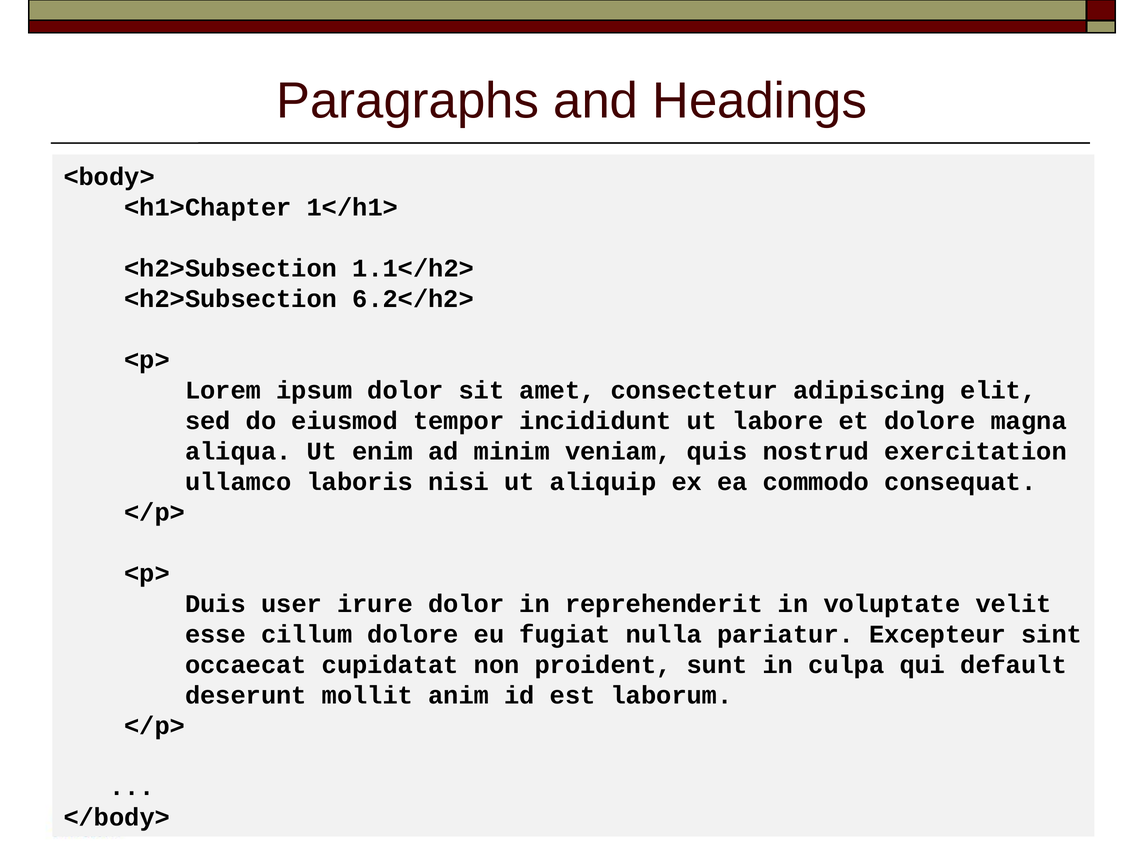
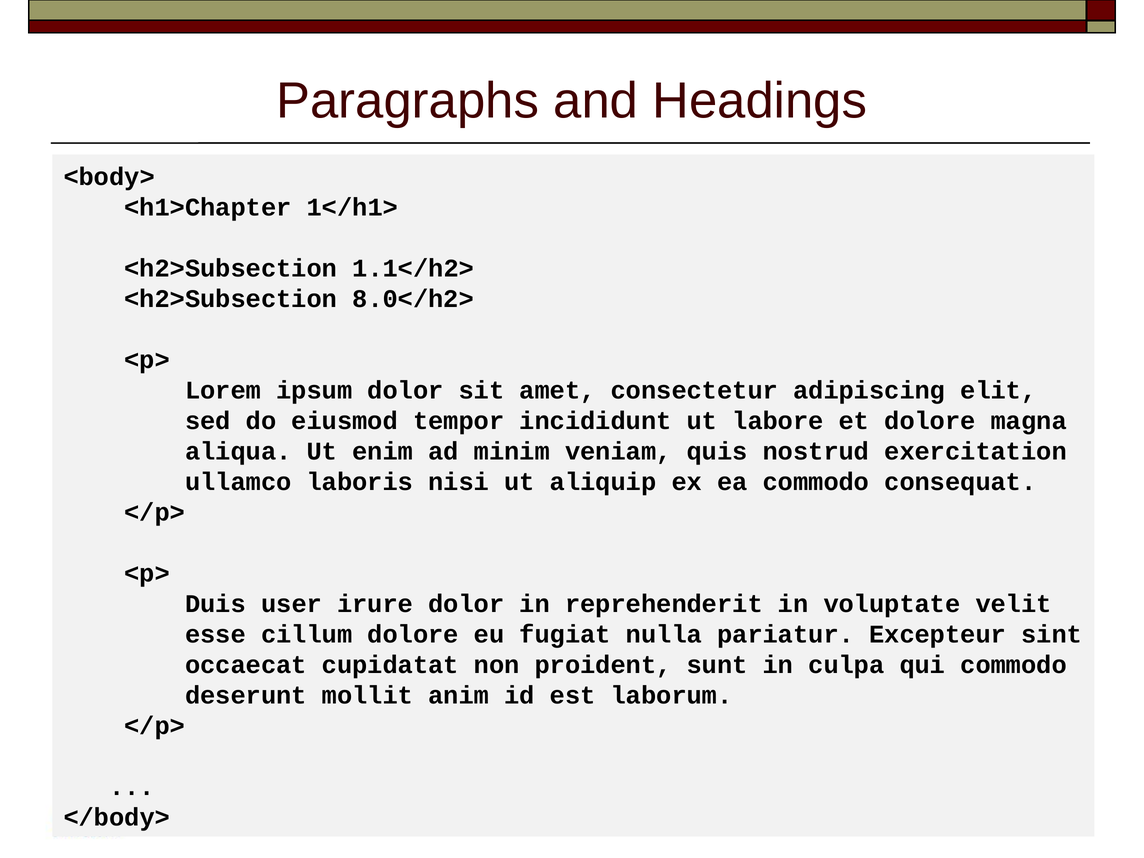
6.2</h2>: 6.2</h2> -> 8.0</h2> (413, 299)
qui default: default -> commodo (1014, 665)
